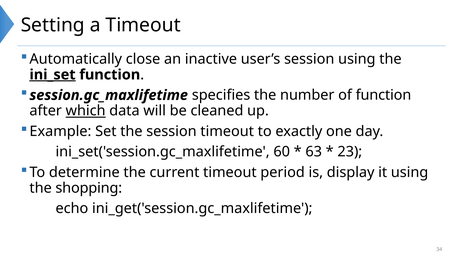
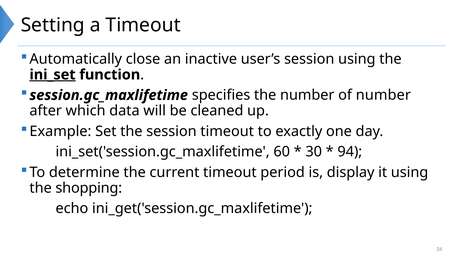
of function: function -> number (383, 95)
which underline: present -> none (86, 111)
63: 63 -> 30 (314, 152)
23: 23 -> 94 (350, 152)
